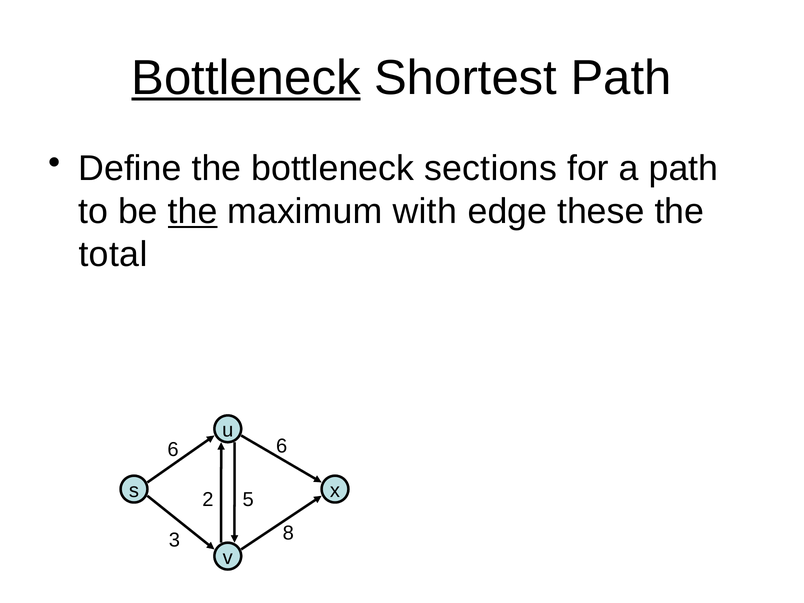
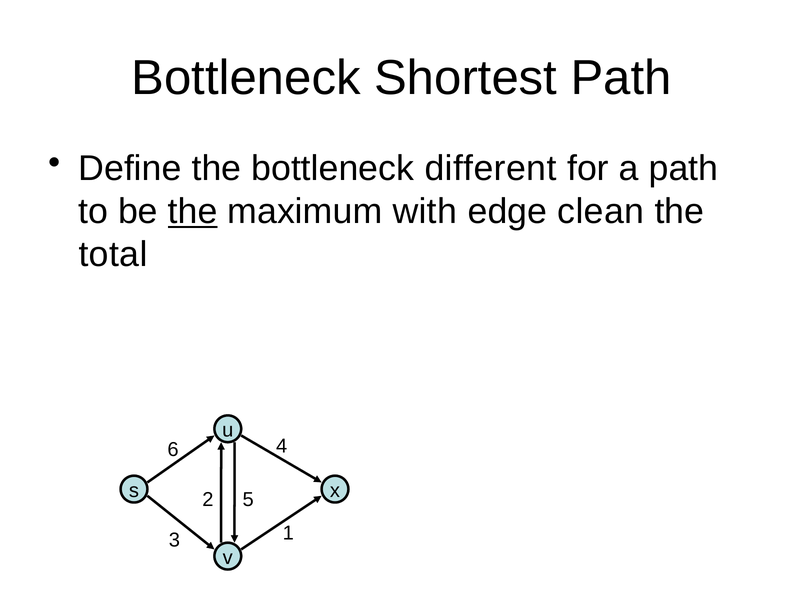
Bottleneck underline: present -> none (246, 78)
sections: sections -> different (490, 169)
these: these -> clean (601, 212)
6 6: 6 -> 4 (282, 446)
8: 8 -> 1 (288, 533)
